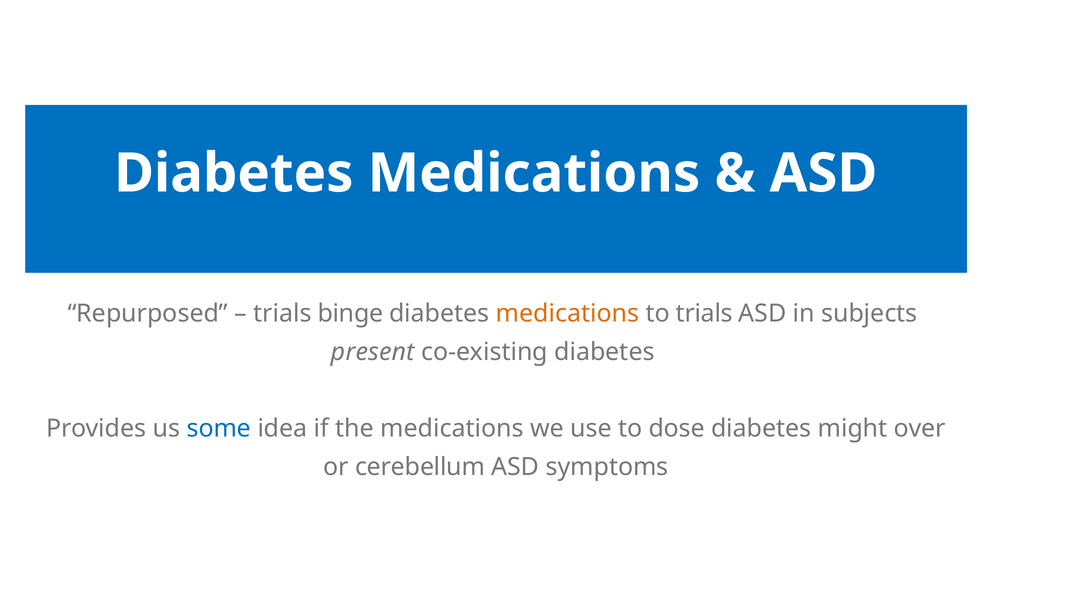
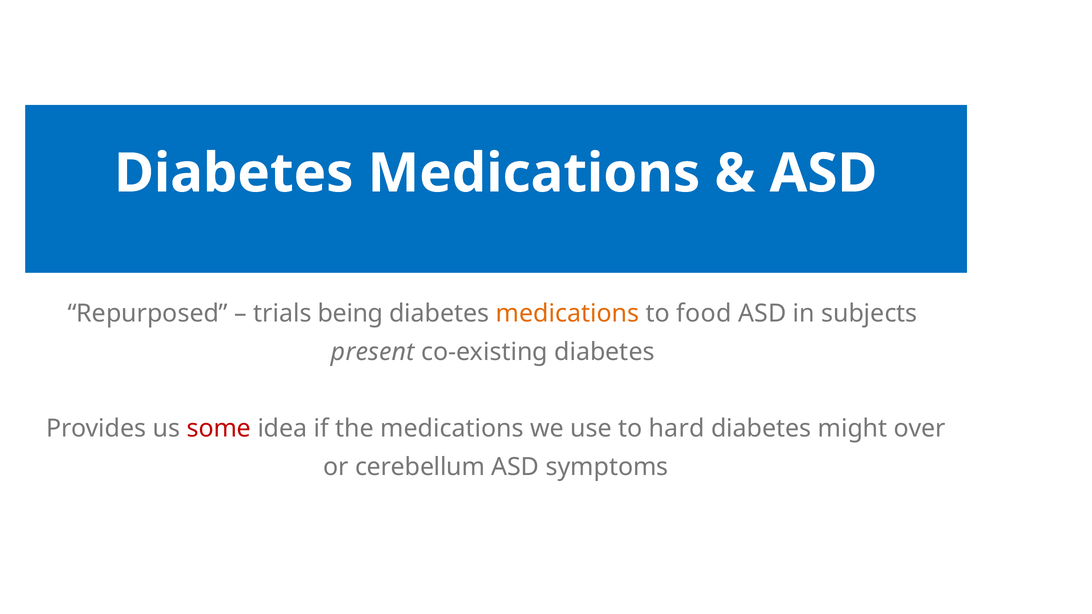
binge: binge -> being (350, 314)
to trials: trials -> food (704, 314)
some colour: blue -> red (219, 429)
dose: dose -> hard (677, 429)
